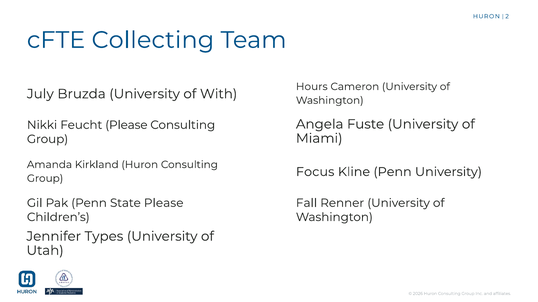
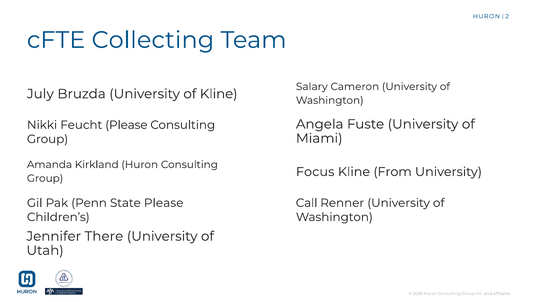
Hours: Hours -> Salary (312, 87)
of With: With -> Kline (219, 94)
Kline Penn: Penn -> From (393, 172)
Fall: Fall -> Call (307, 203)
Types: Types -> There (104, 237)
